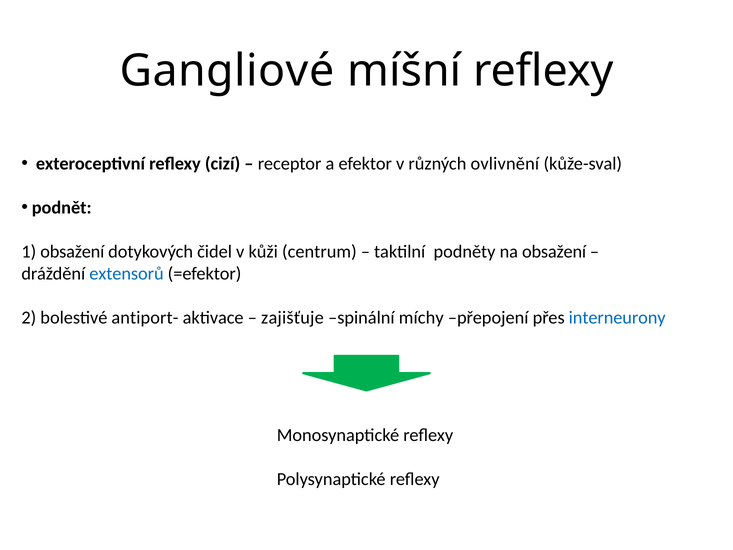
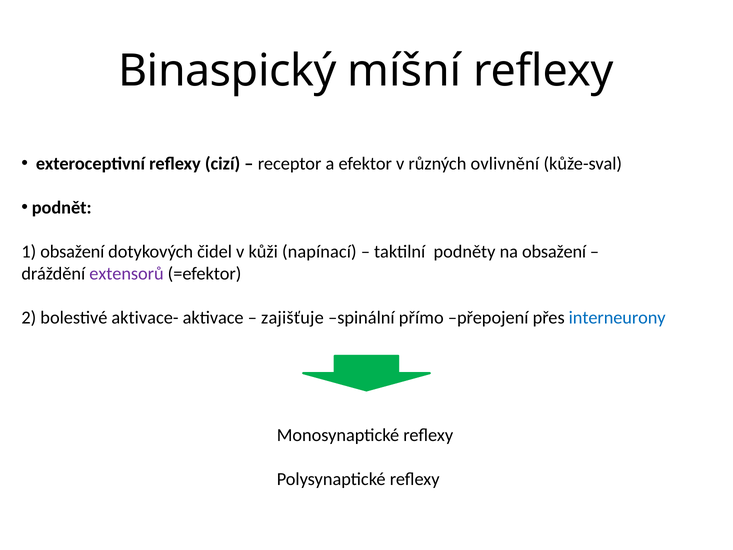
Gangliové: Gangliové -> Binaspický (227, 71)
centrum: centrum -> napínací (319, 252)
extensorů colour: blue -> purple (127, 274)
antiport-: antiport- -> aktivace- (145, 318)
míchy: míchy -> přímo (421, 318)
